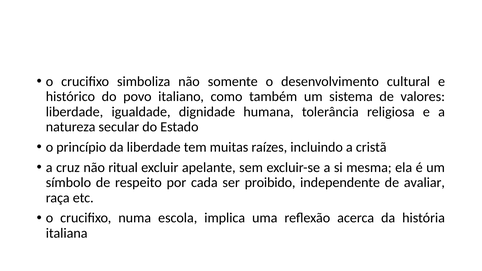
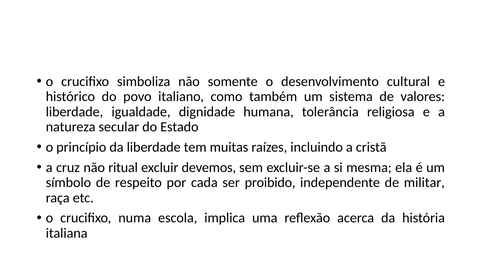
apelante: apelante -> devemos (209, 167)
avaliar: avaliar -> militar (424, 183)
